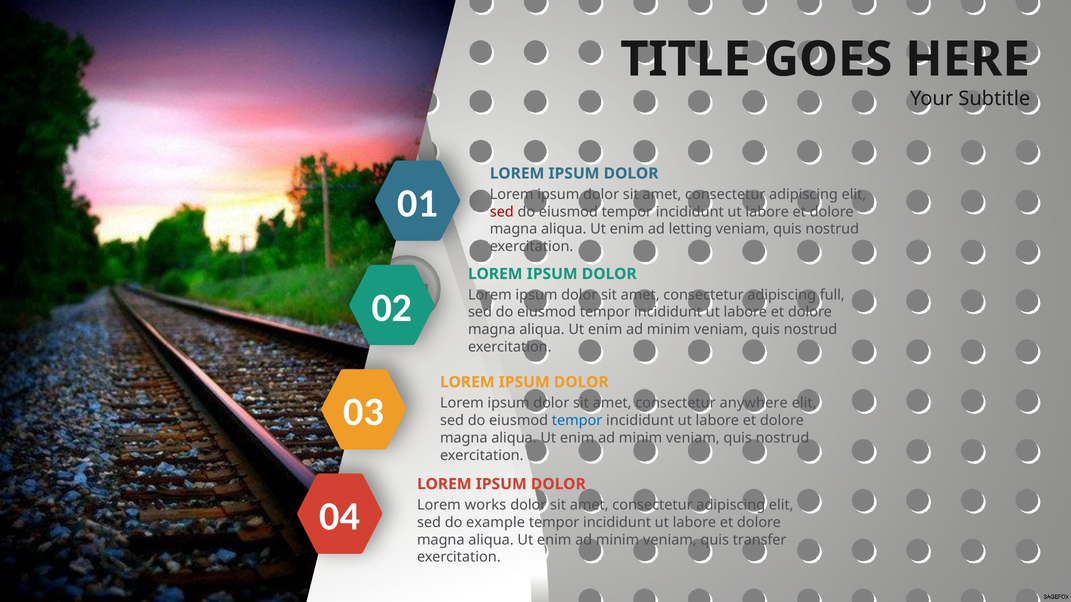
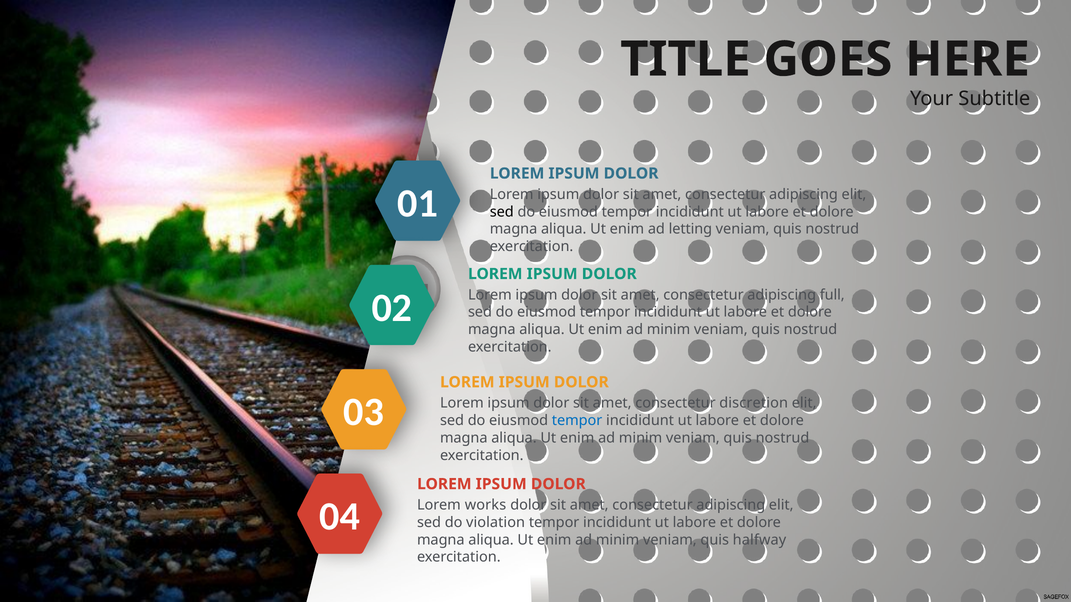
sed colour: red -> black (502, 212)
anywhere: anywhere -> discretion (754, 403)
example: example -> violation (496, 523)
transfer: transfer -> halfway (759, 540)
